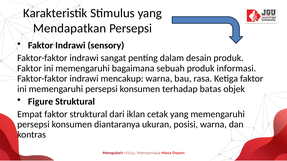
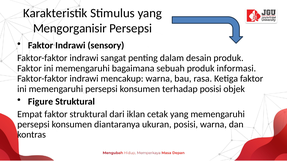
Mendapatkan: Mendapatkan -> Mengorganisir (70, 28)
terhadap batas: batas -> posisi (211, 89)
